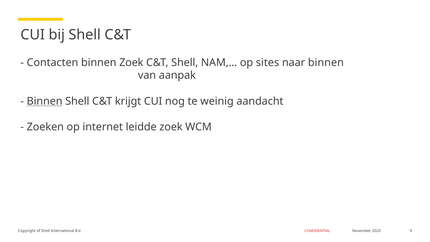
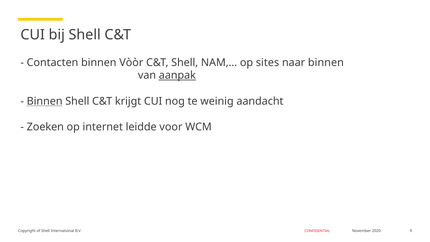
binnen Zoek: Zoek -> Vòòr (131, 62)
aanpak underline: none -> present (177, 75)
leidde zoek: zoek -> voor (171, 127)
